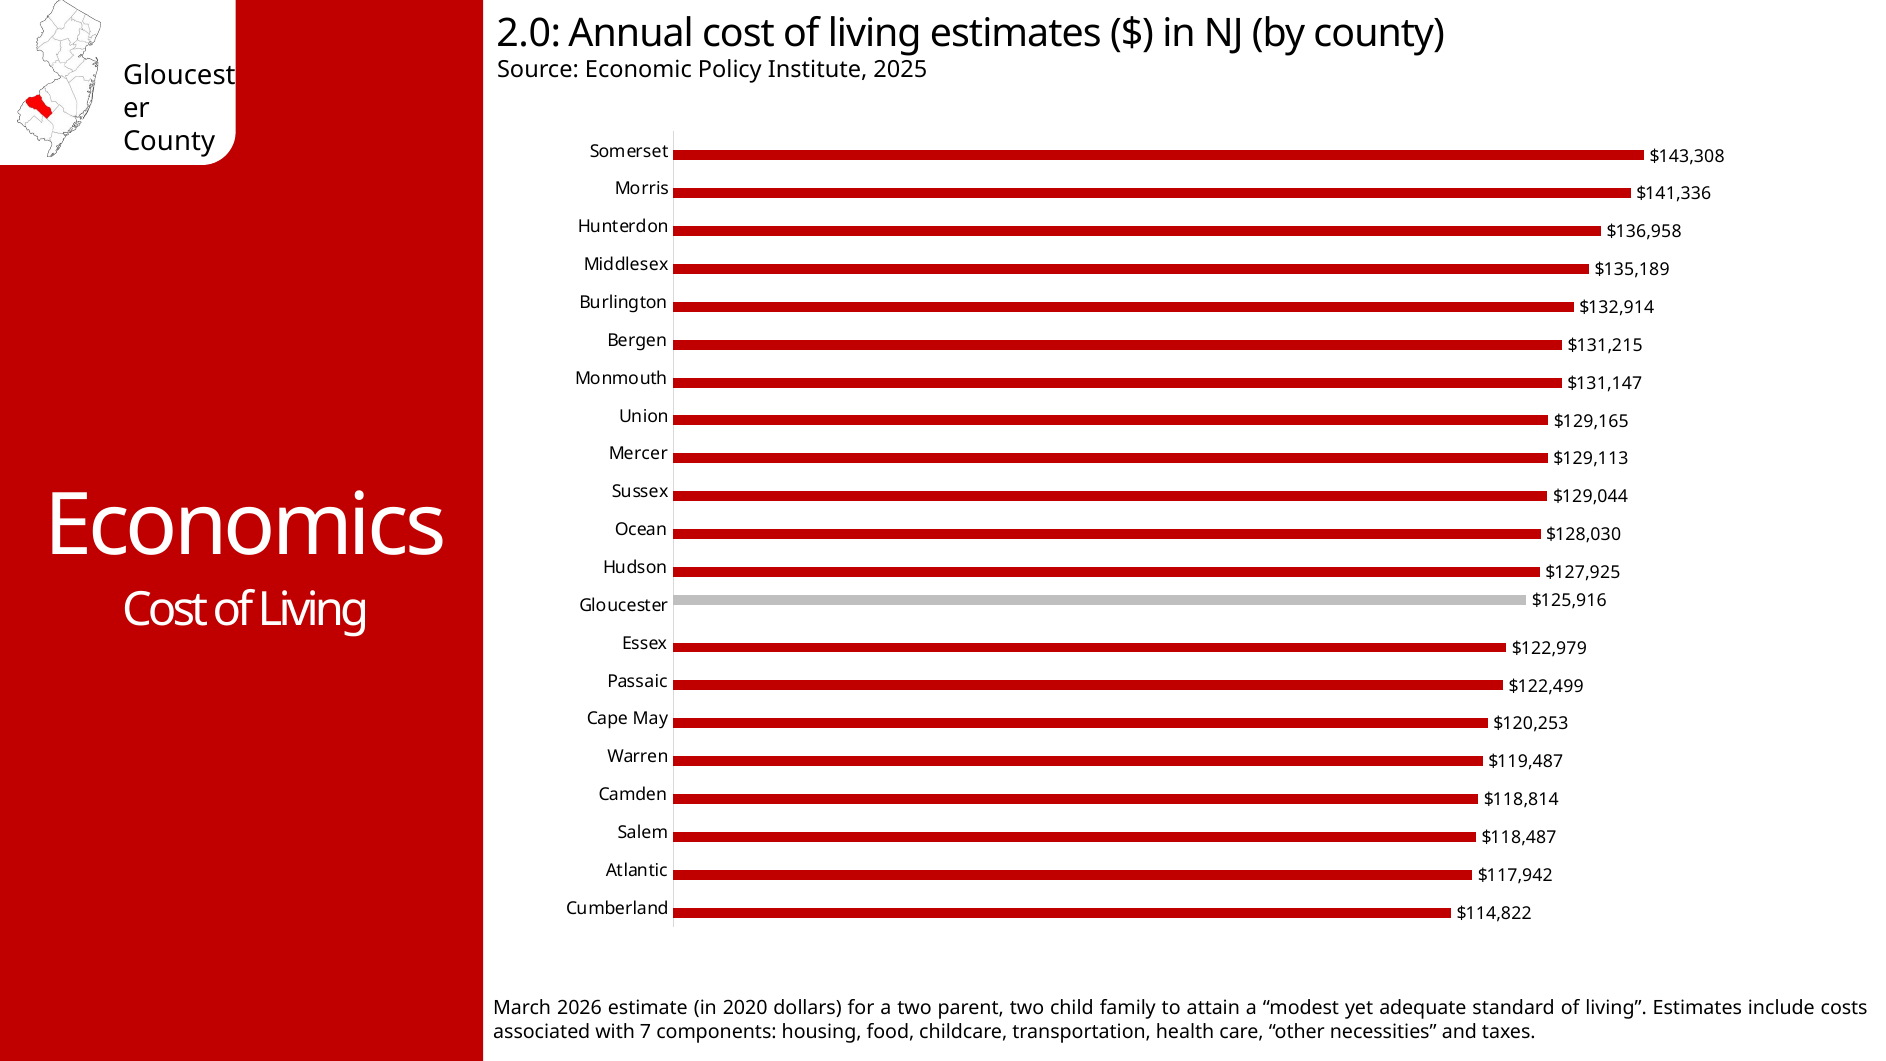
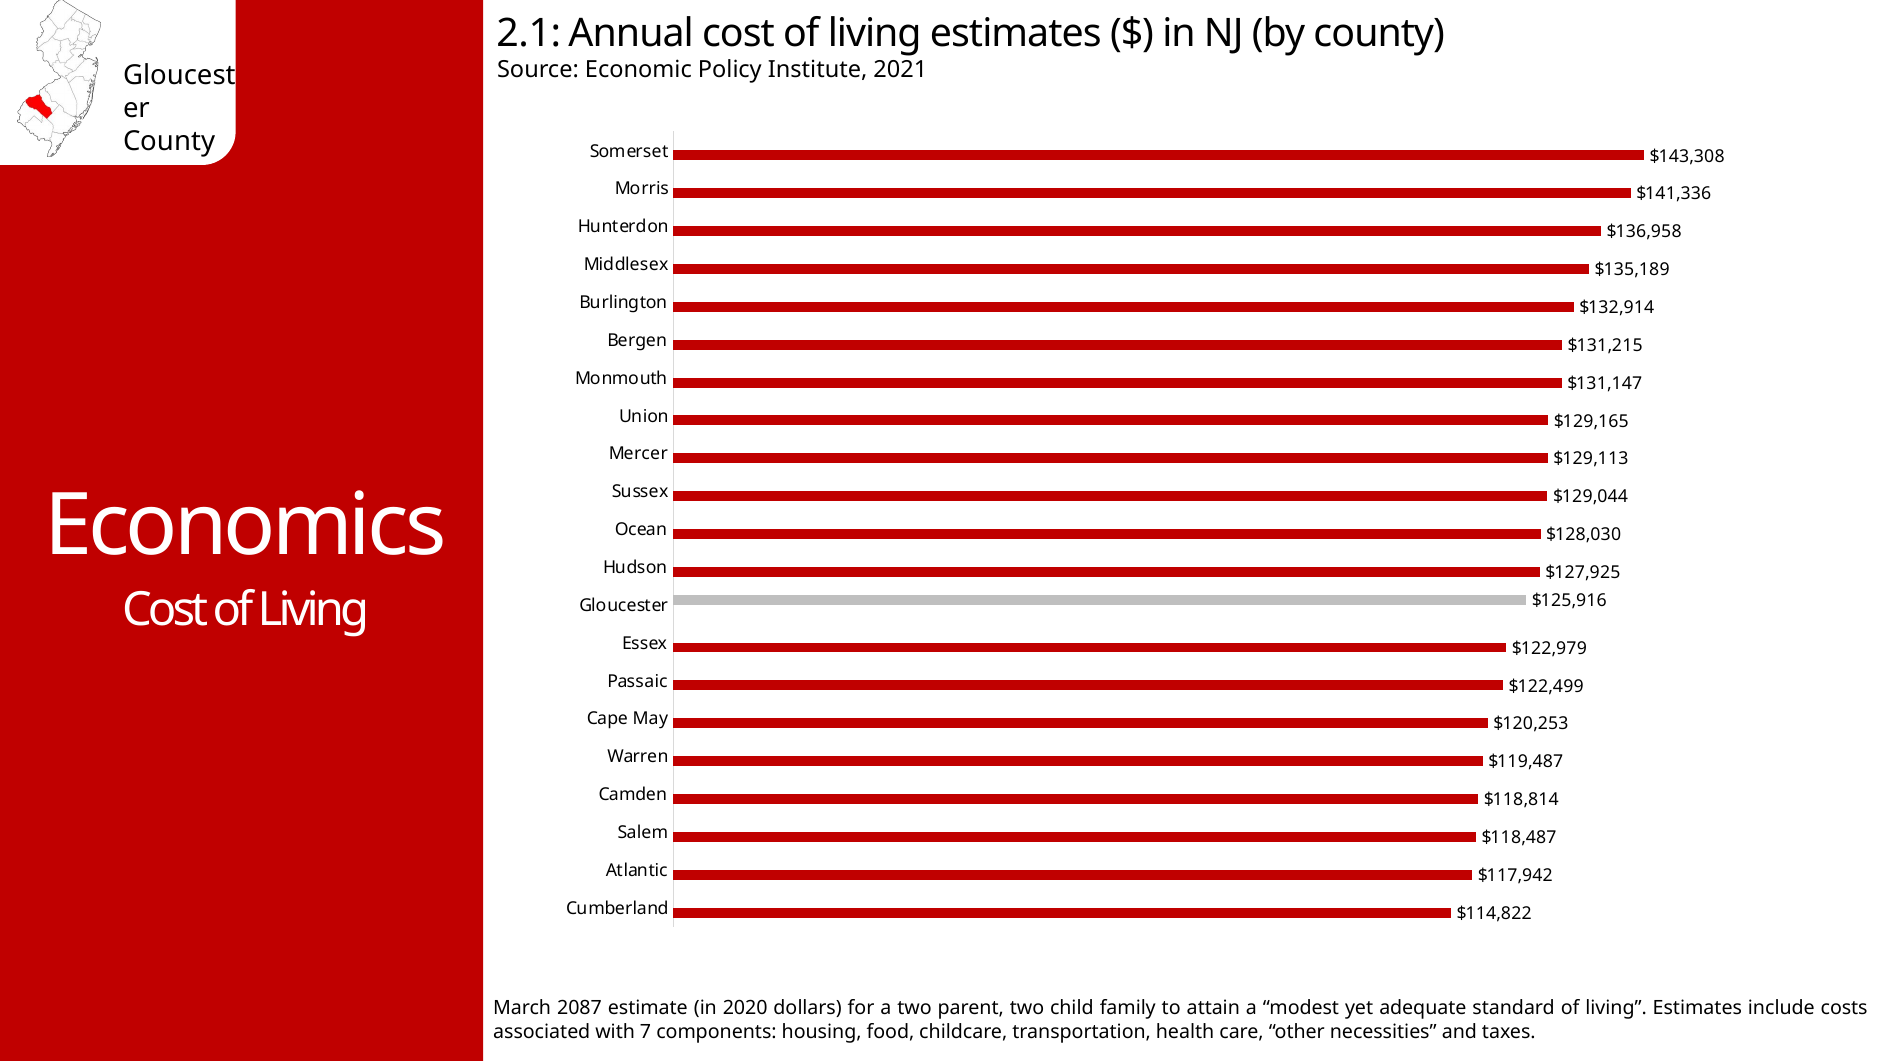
2.0: 2.0 -> 2.1 (529, 33)
2025: 2025 -> 2021 (900, 70)
2026: 2026 -> 2087 (580, 1008)
